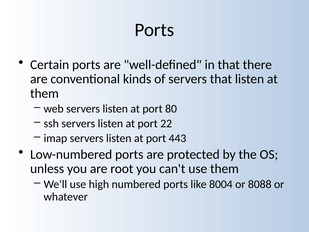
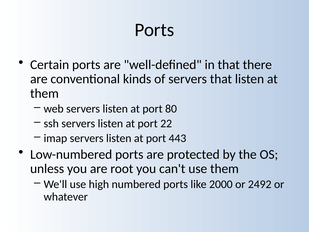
8004: 8004 -> 2000 (221, 184)
8088: 8088 -> 2492 (260, 184)
